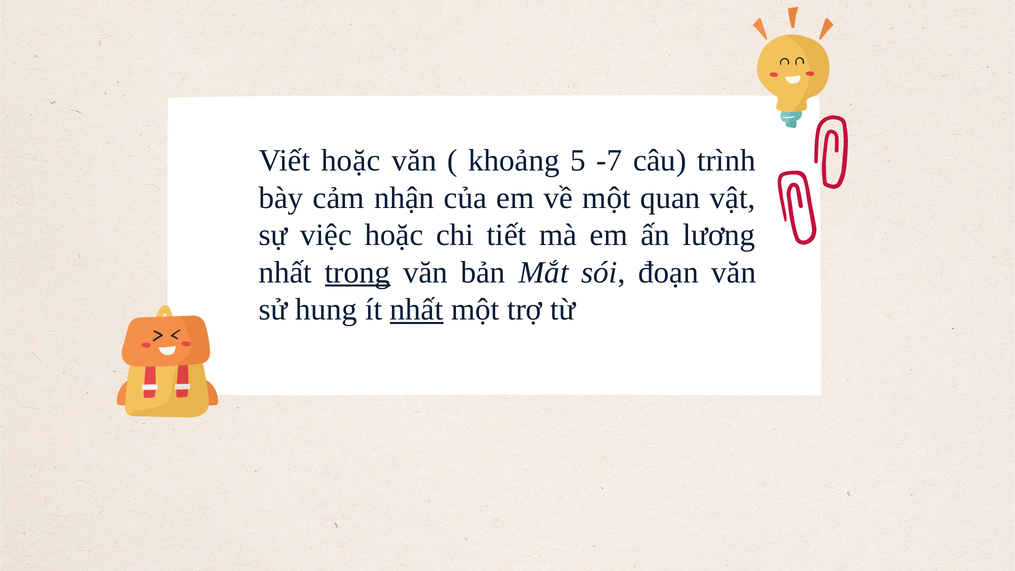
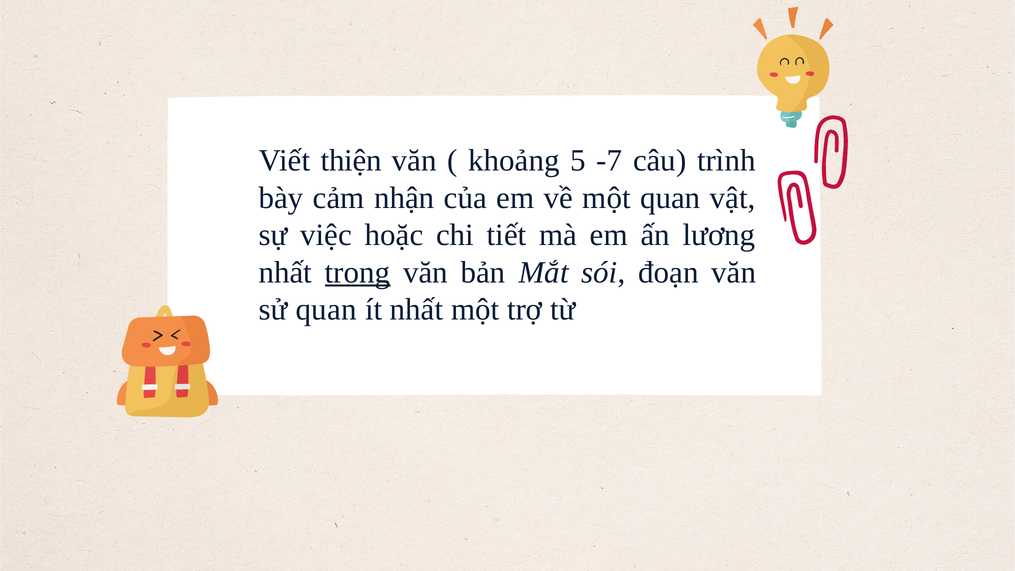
Viết hoặc: hoặc -> thiện (351, 161)
sử hung: hung -> quan (326, 310)
nhất underline: present -> none (417, 310)
